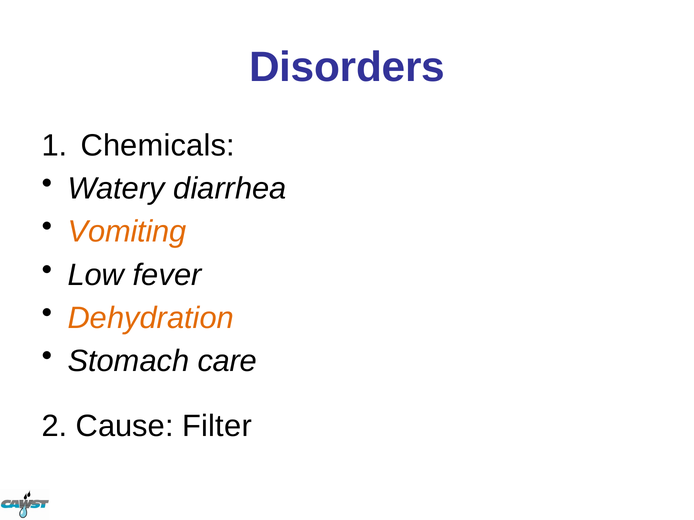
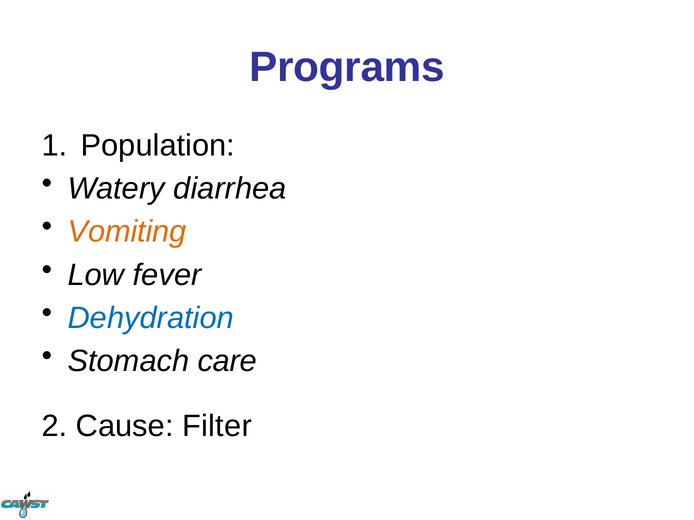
Disorders: Disorders -> Programs (347, 67)
Chemicals: Chemicals -> Population (158, 146)
Dehydration colour: orange -> blue (151, 318)
